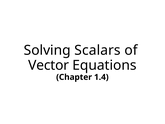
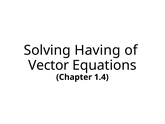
Scalars: Scalars -> Having (97, 50)
